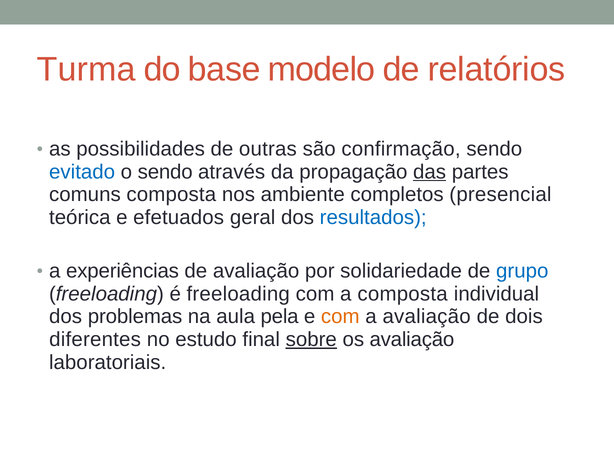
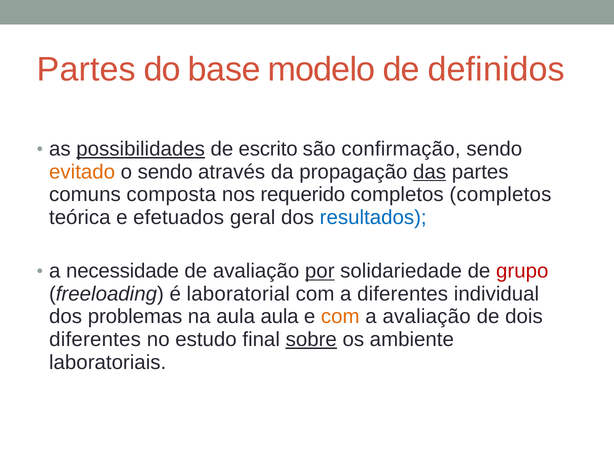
Turma: Turma -> Partes (86, 70)
relatórios: relatórios -> definidos (496, 70)
possibilidades underline: none -> present (141, 149)
outras: outras -> escrito (268, 149)
evitado colour: blue -> orange (82, 172)
ambiente: ambiente -> requerido (303, 195)
completos presencial: presencial -> completos (500, 195)
experiências: experiências -> necessidade (123, 271)
por underline: none -> present (320, 271)
grupo colour: blue -> red (522, 271)
é freeloading: freeloading -> laboratorial (238, 294)
a composta: composta -> diferentes (403, 294)
aula pela: pela -> aula (280, 317)
os avaliação: avaliação -> ambiente (412, 340)
